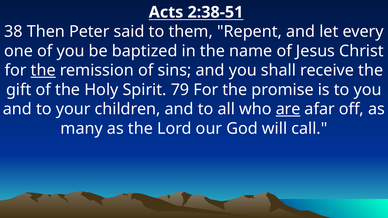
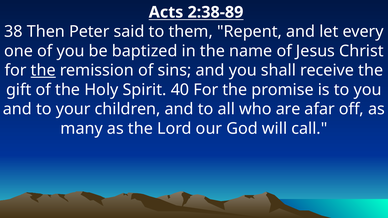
2:38-51: 2:38-51 -> 2:38-89 (215, 12)
79: 79 -> 40 (180, 90)
are underline: present -> none (288, 109)
